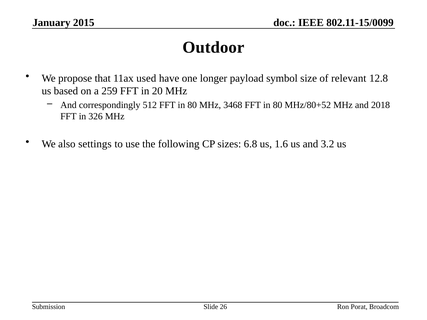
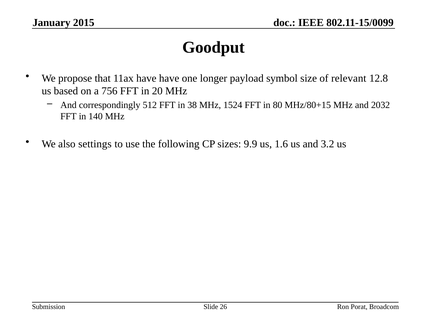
Outdoor: Outdoor -> Goodput (214, 47)
11ax used: used -> have (146, 78)
259: 259 -> 756 (109, 91)
512 FFT in 80: 80 -> 38 (192, 105)
3468: 3468 -> 1524 (233, 105)
MHz/80+52: MHz/80+52 -> MHz/80+15 (308, 105)
2018: 2018 -> 2032 (381, 105)
326: 326 -> 140 (96, 116)
6.8: 6.8 -> 9.9 (251, 144)
